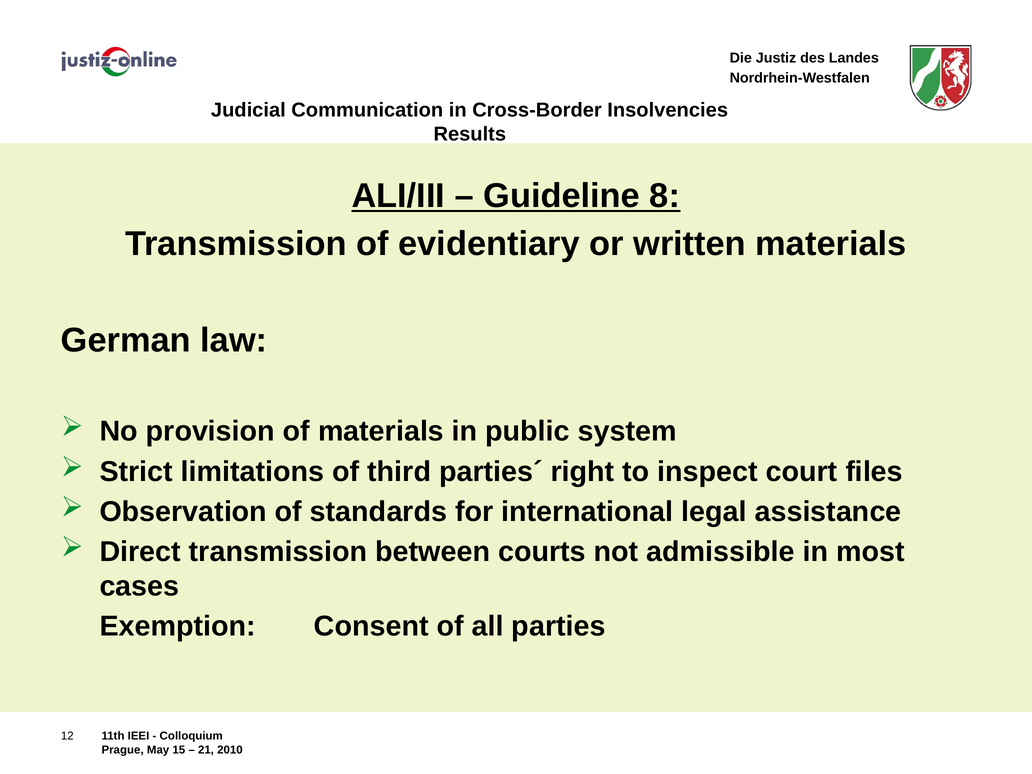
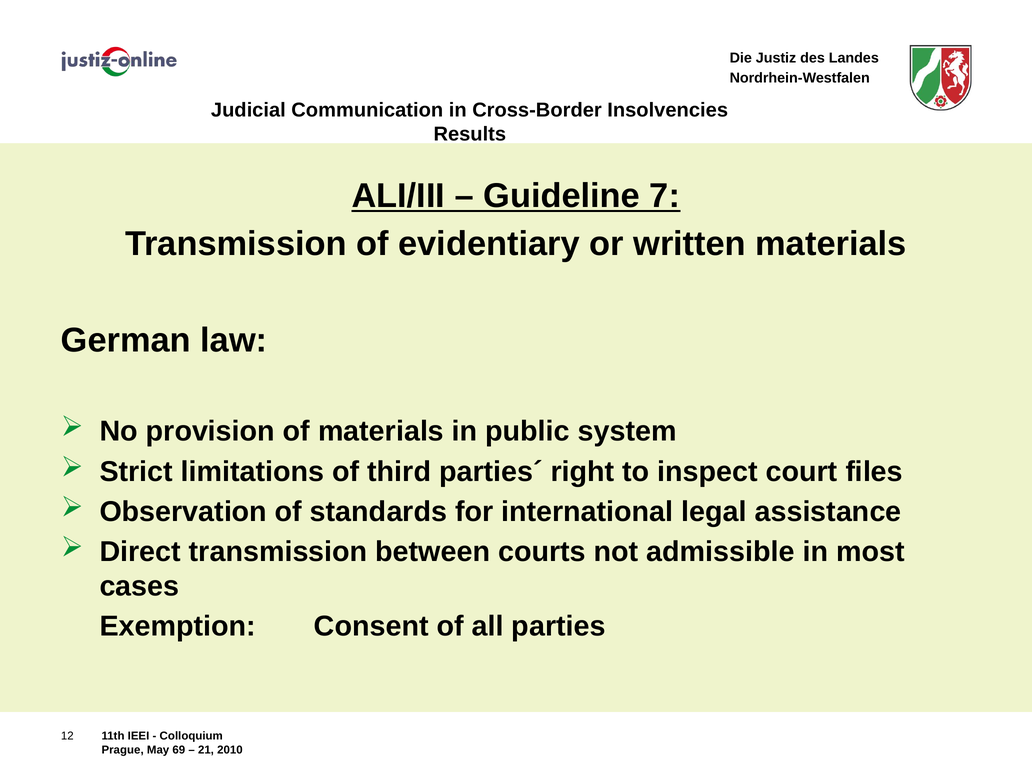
8: 8 -> 7 (665, 196)
15: 15 -> 69 (179, 750)
